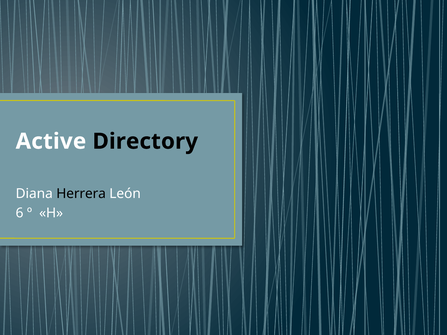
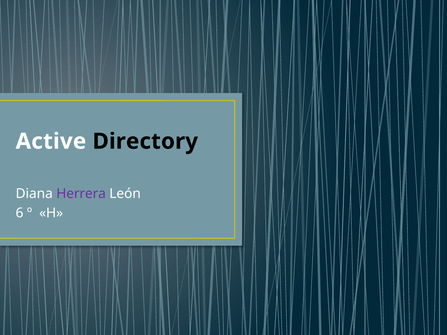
Herrera colour: black -> purple (81, 194)
